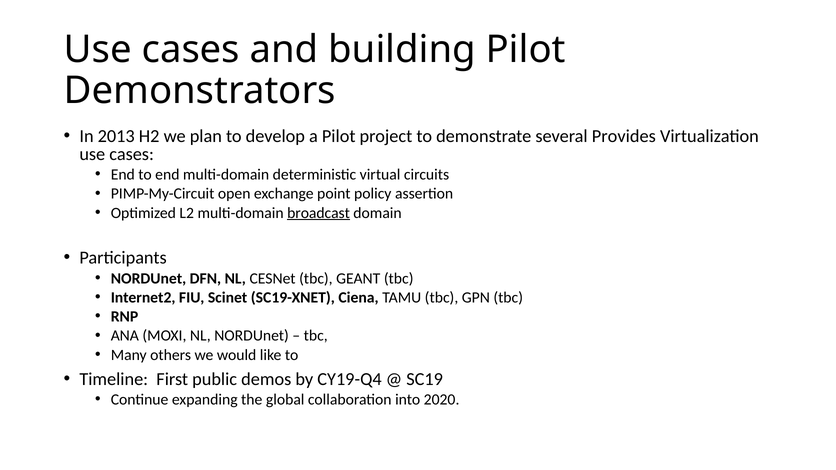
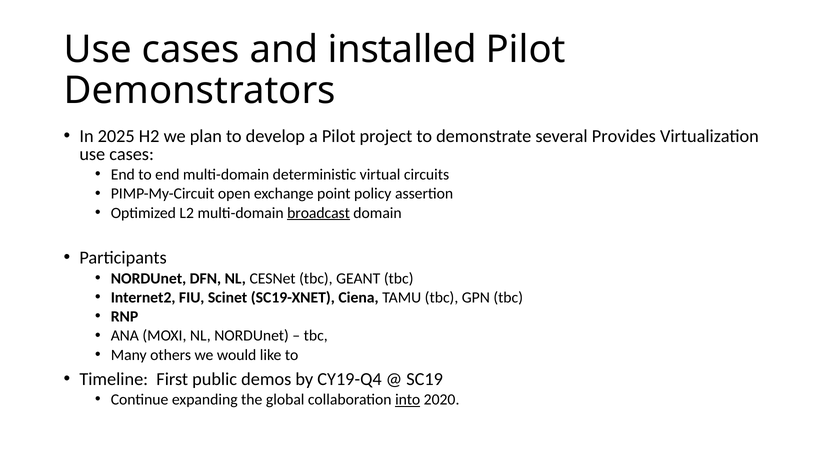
building: building -> installed (402, 50)
2013: 2013 -> 2025 (116, 136)
into underline: none -> present (408, 400)
